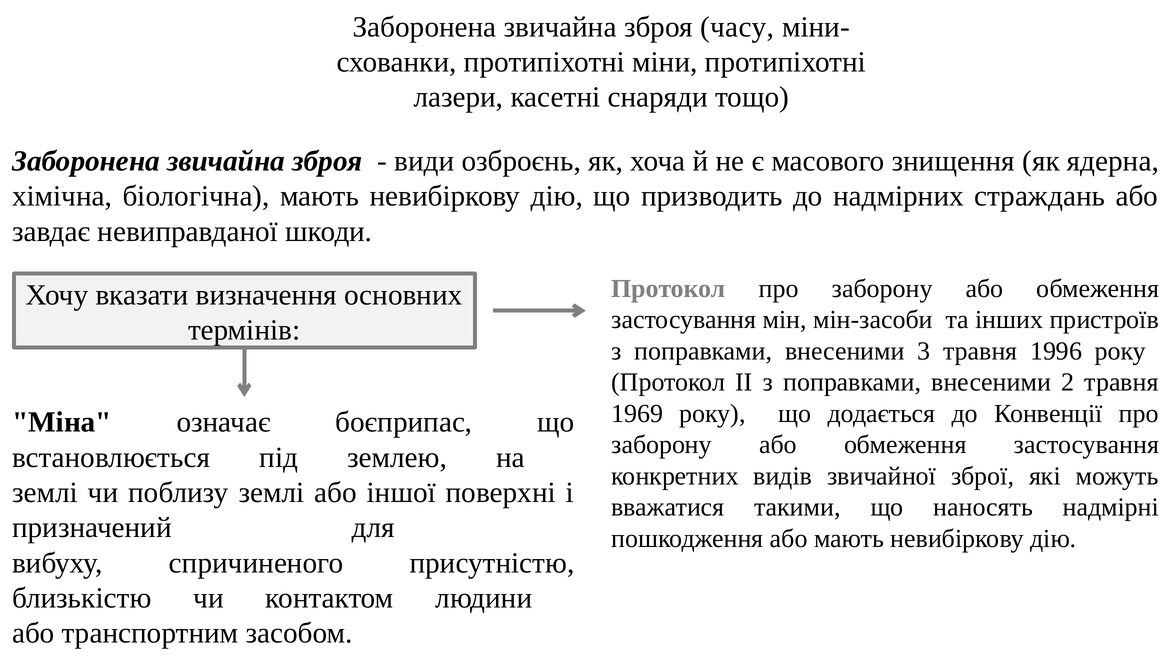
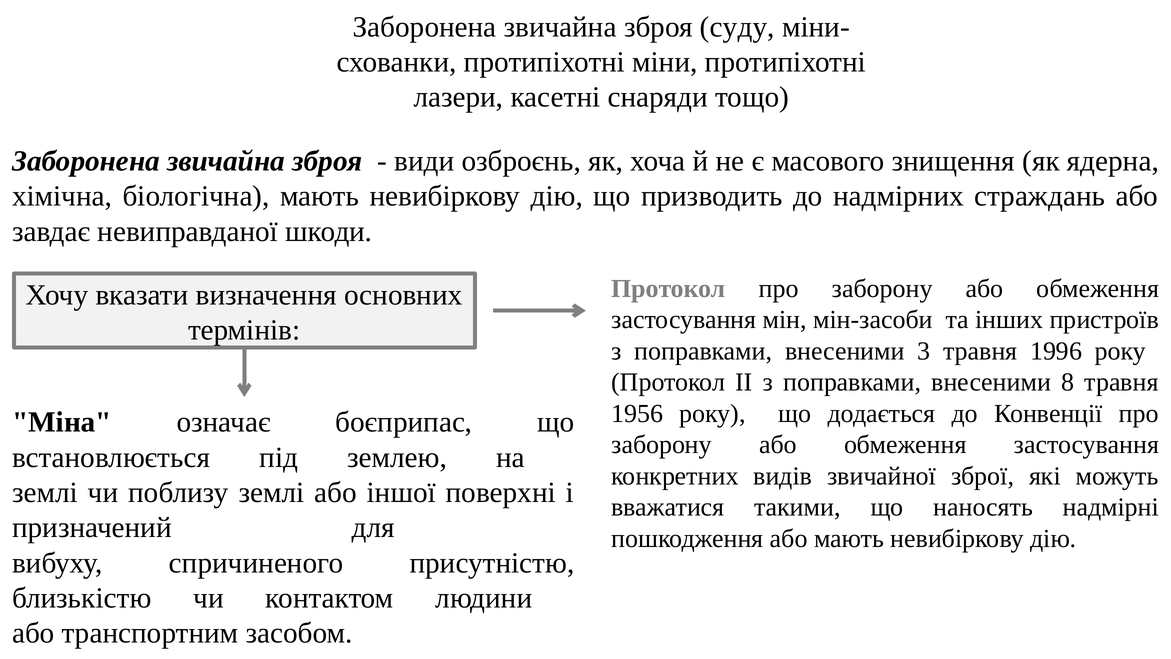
часу: часу -> суду (737, 27)
2: 2 -> 8 (1068, 382)
1969: 1969 -> 1956 (637, 413)
